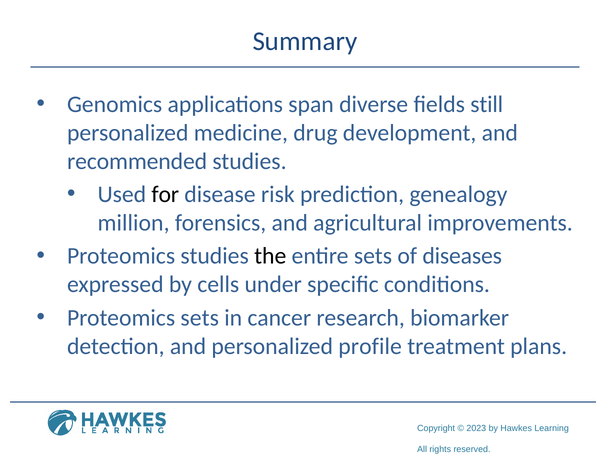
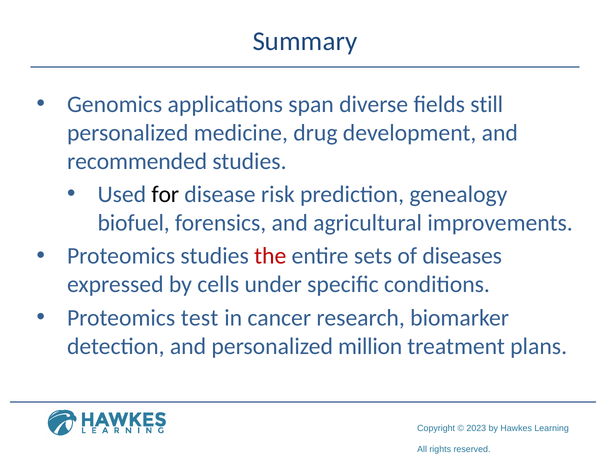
million: million -> biofuel (134, 223)
the colour: black -> red (270, 256)
Proteomics sets: sets -> test (200, 317)
profile: profile -> million (370, 346)
